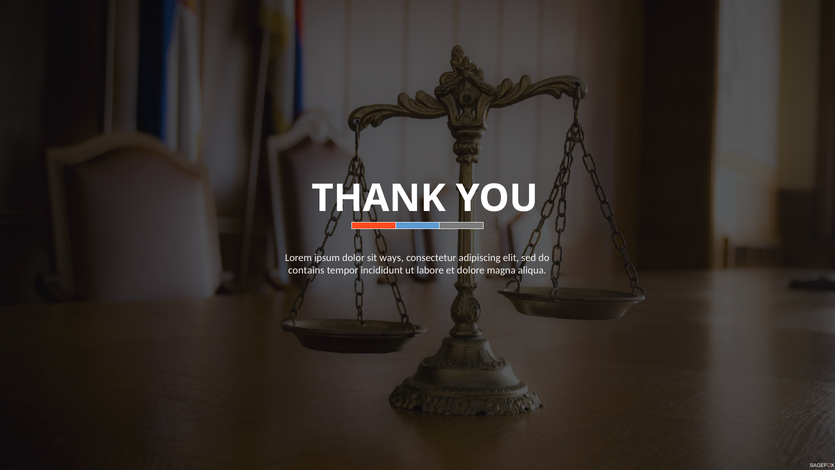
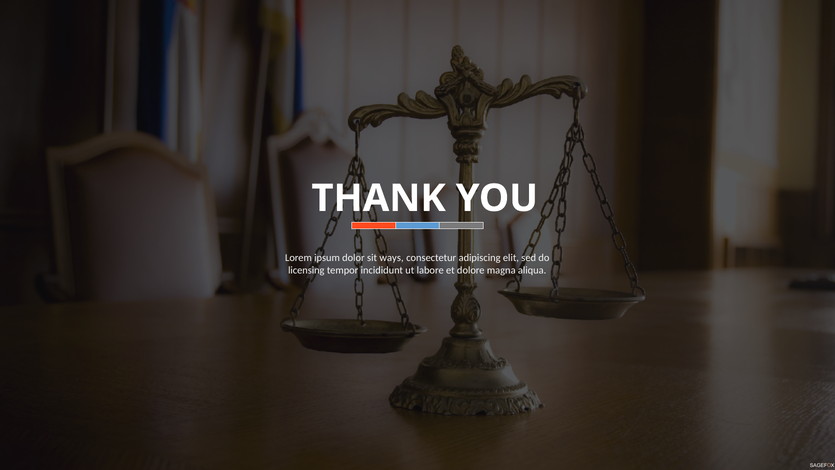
contains: contains -> licensing (306, 270)
